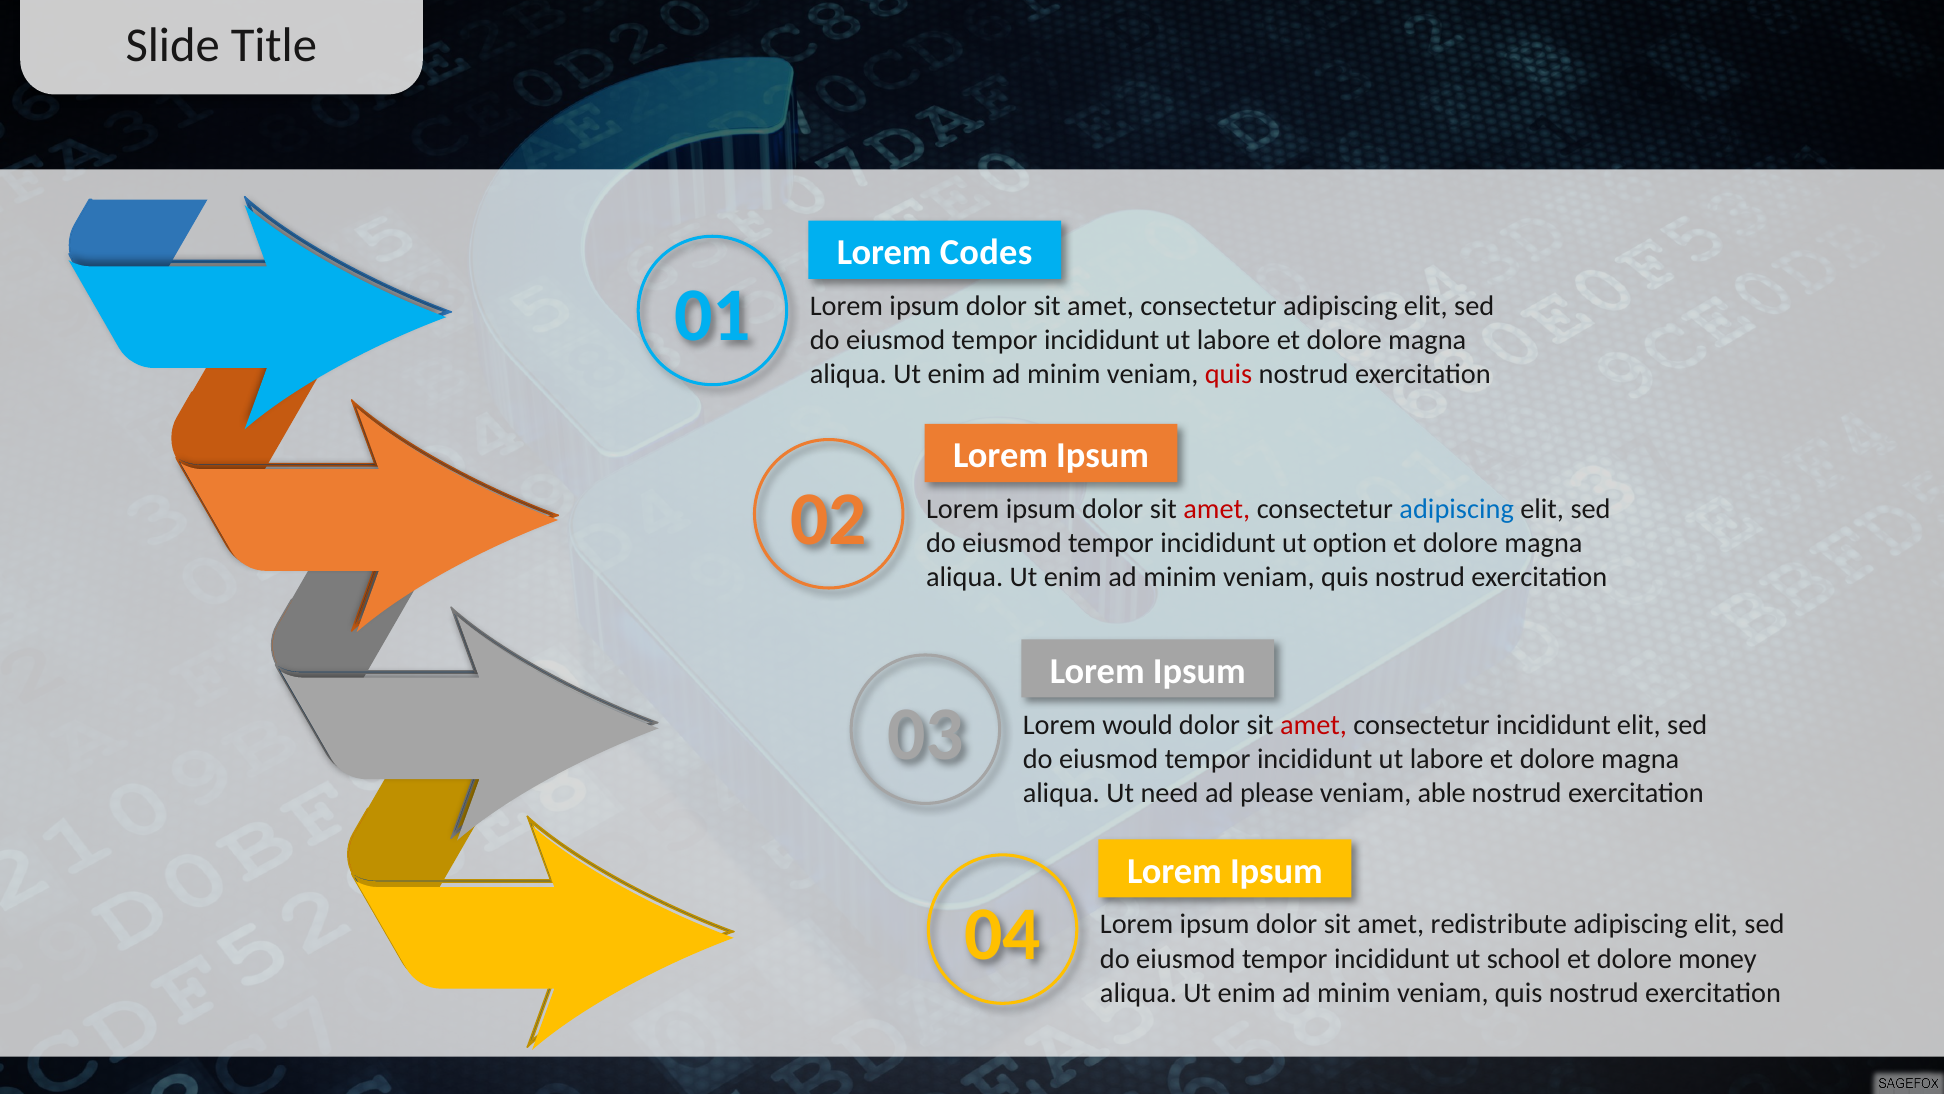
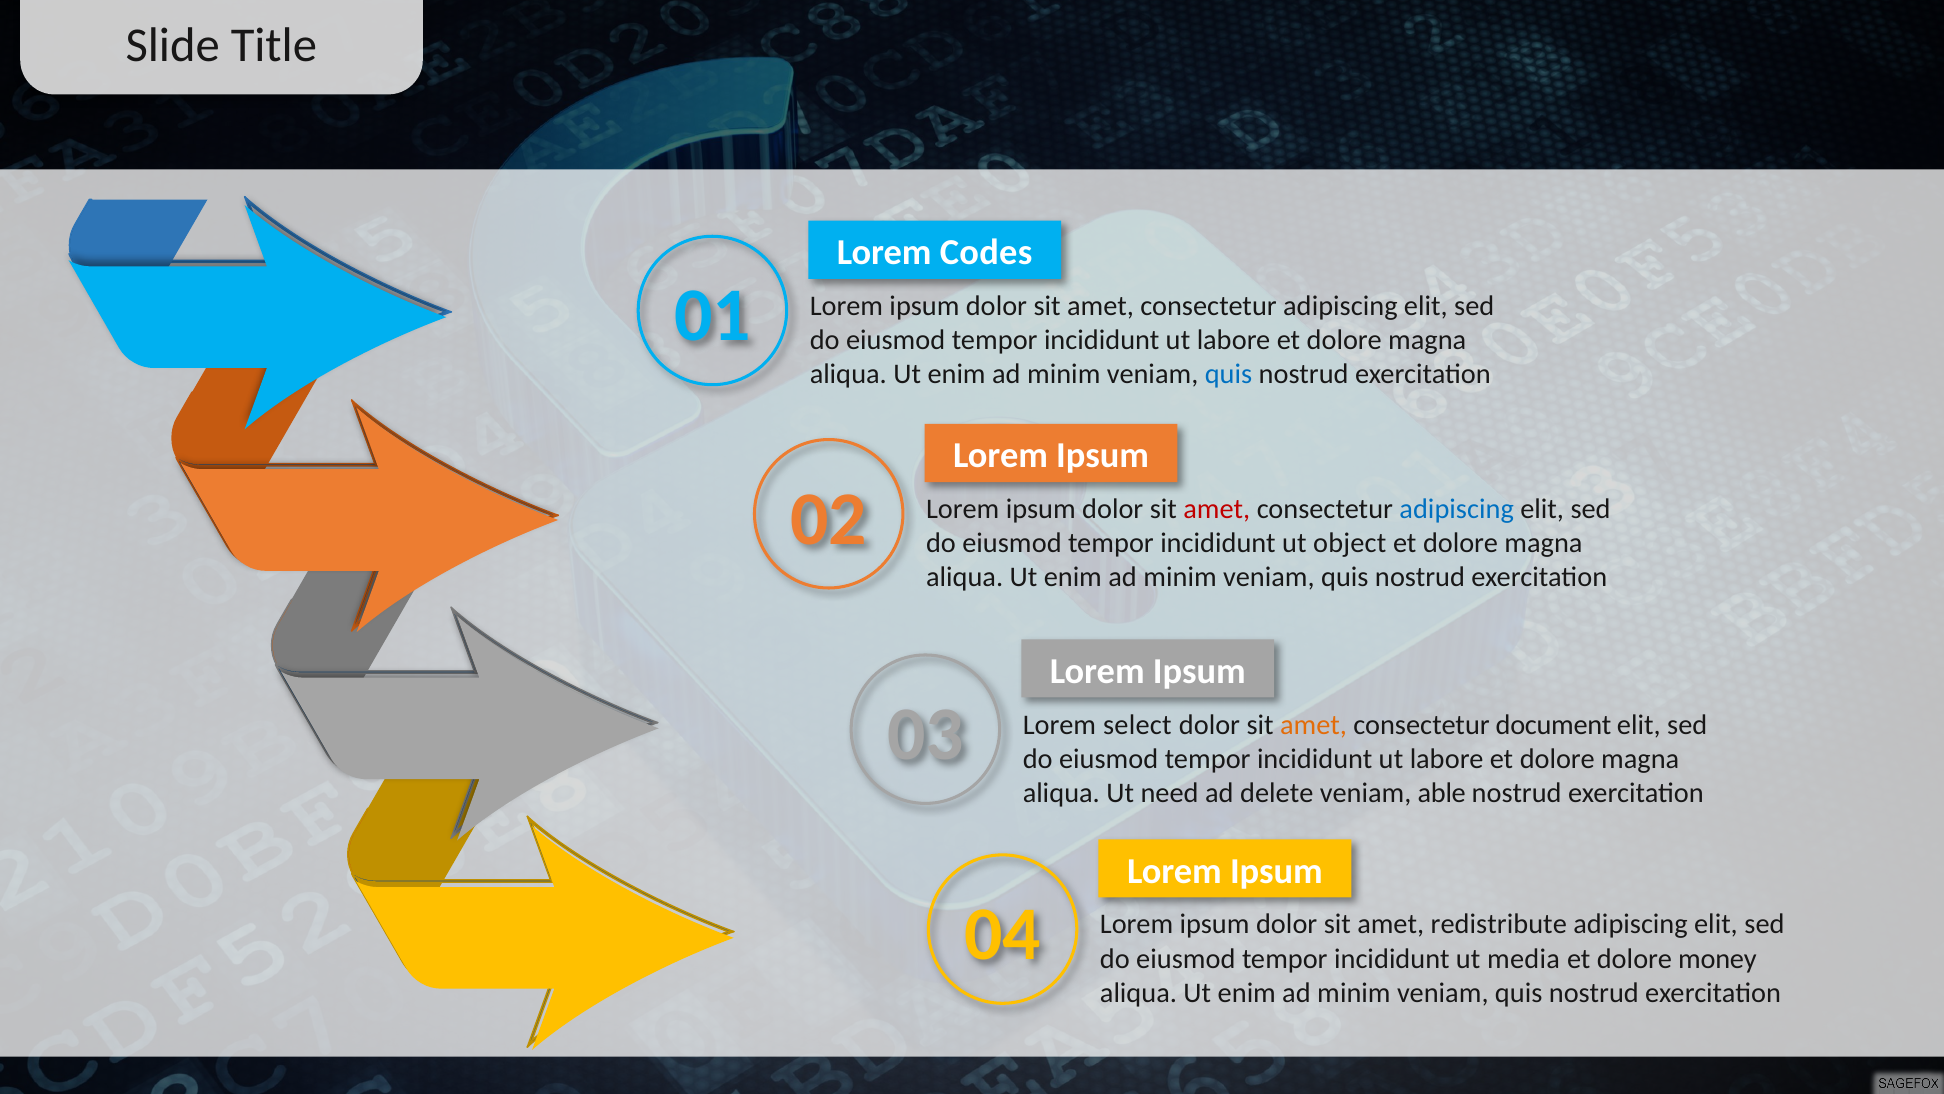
quis colour: red -> blue (1229, 374)
option: option -> object (1350, 543)
would: would -> select (1137, 724)
amet colour: red -> orange (1314, 724)
consectetur incididunt: incididunt -> document (1554, 724)
please: please -> delete (1277, 792)
school: school -> media (1524, 958)
